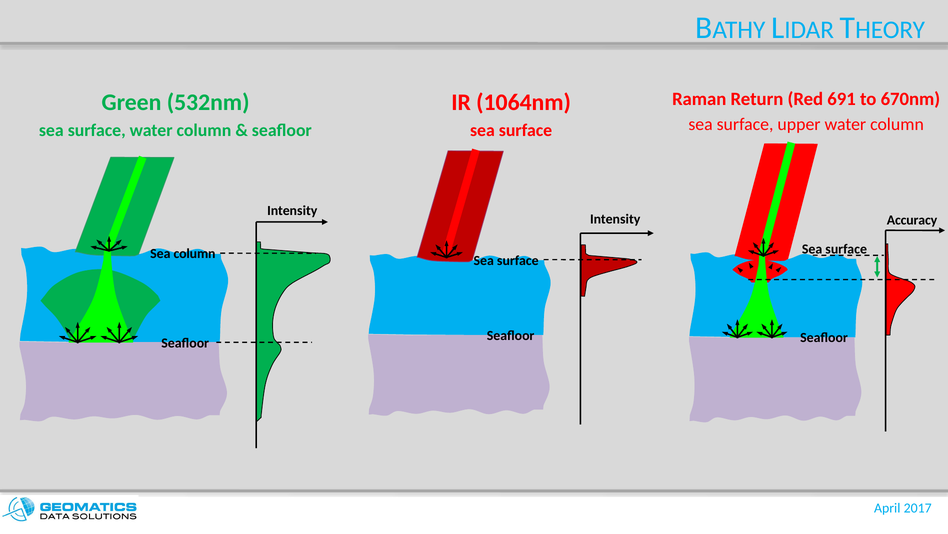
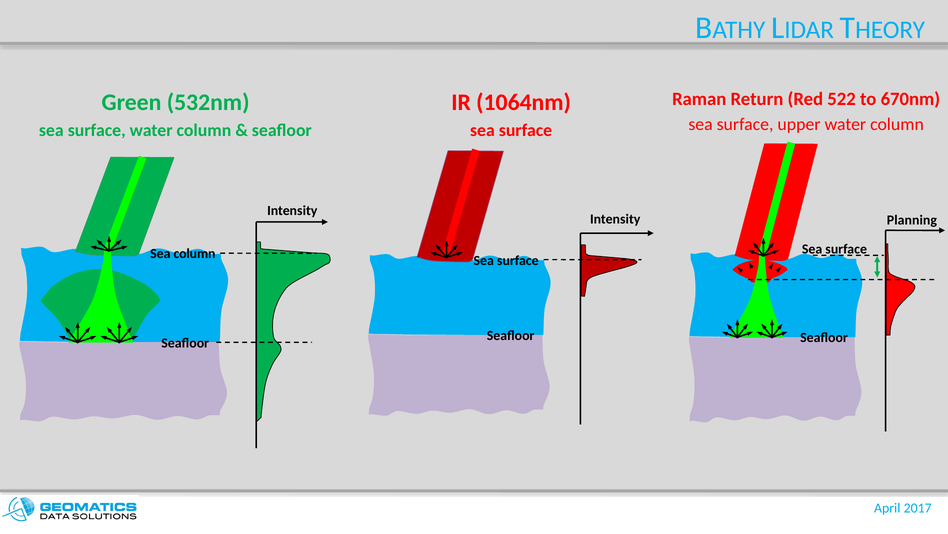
691: 691 -> 522 (842, 99)
Accuracy: Accuracy -> Planning (912, 220)
